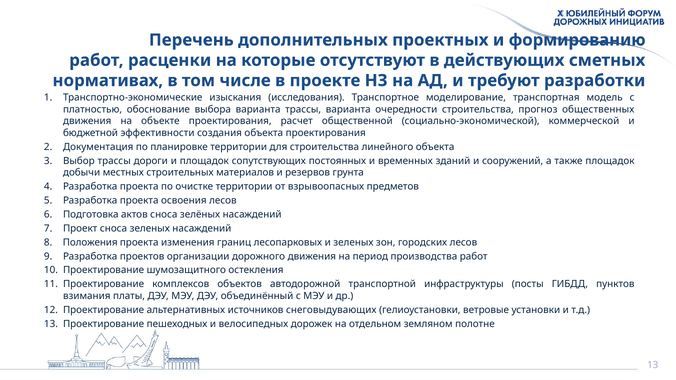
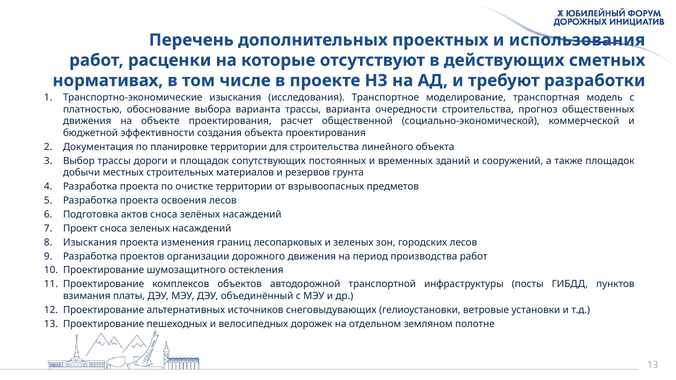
формированию: формированию -> использования (577, 40)
Положения: Положения -> Изыскания (90, 242)
